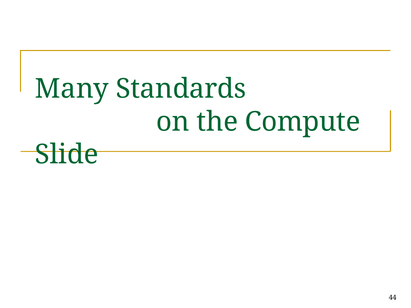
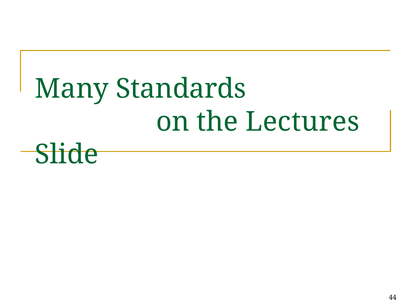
Compute: Compute -> Lectures (302, 122)
